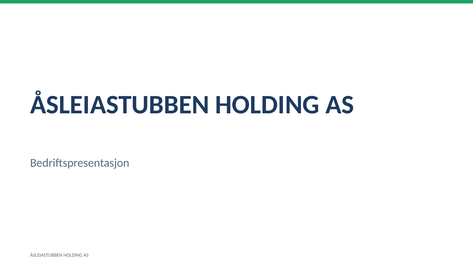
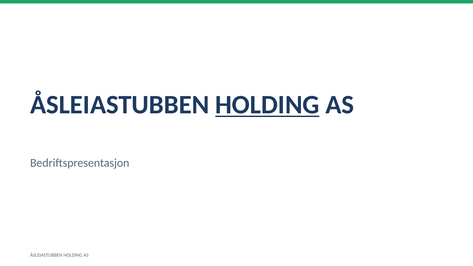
HOLDING underline: none -> present (267, 105)
